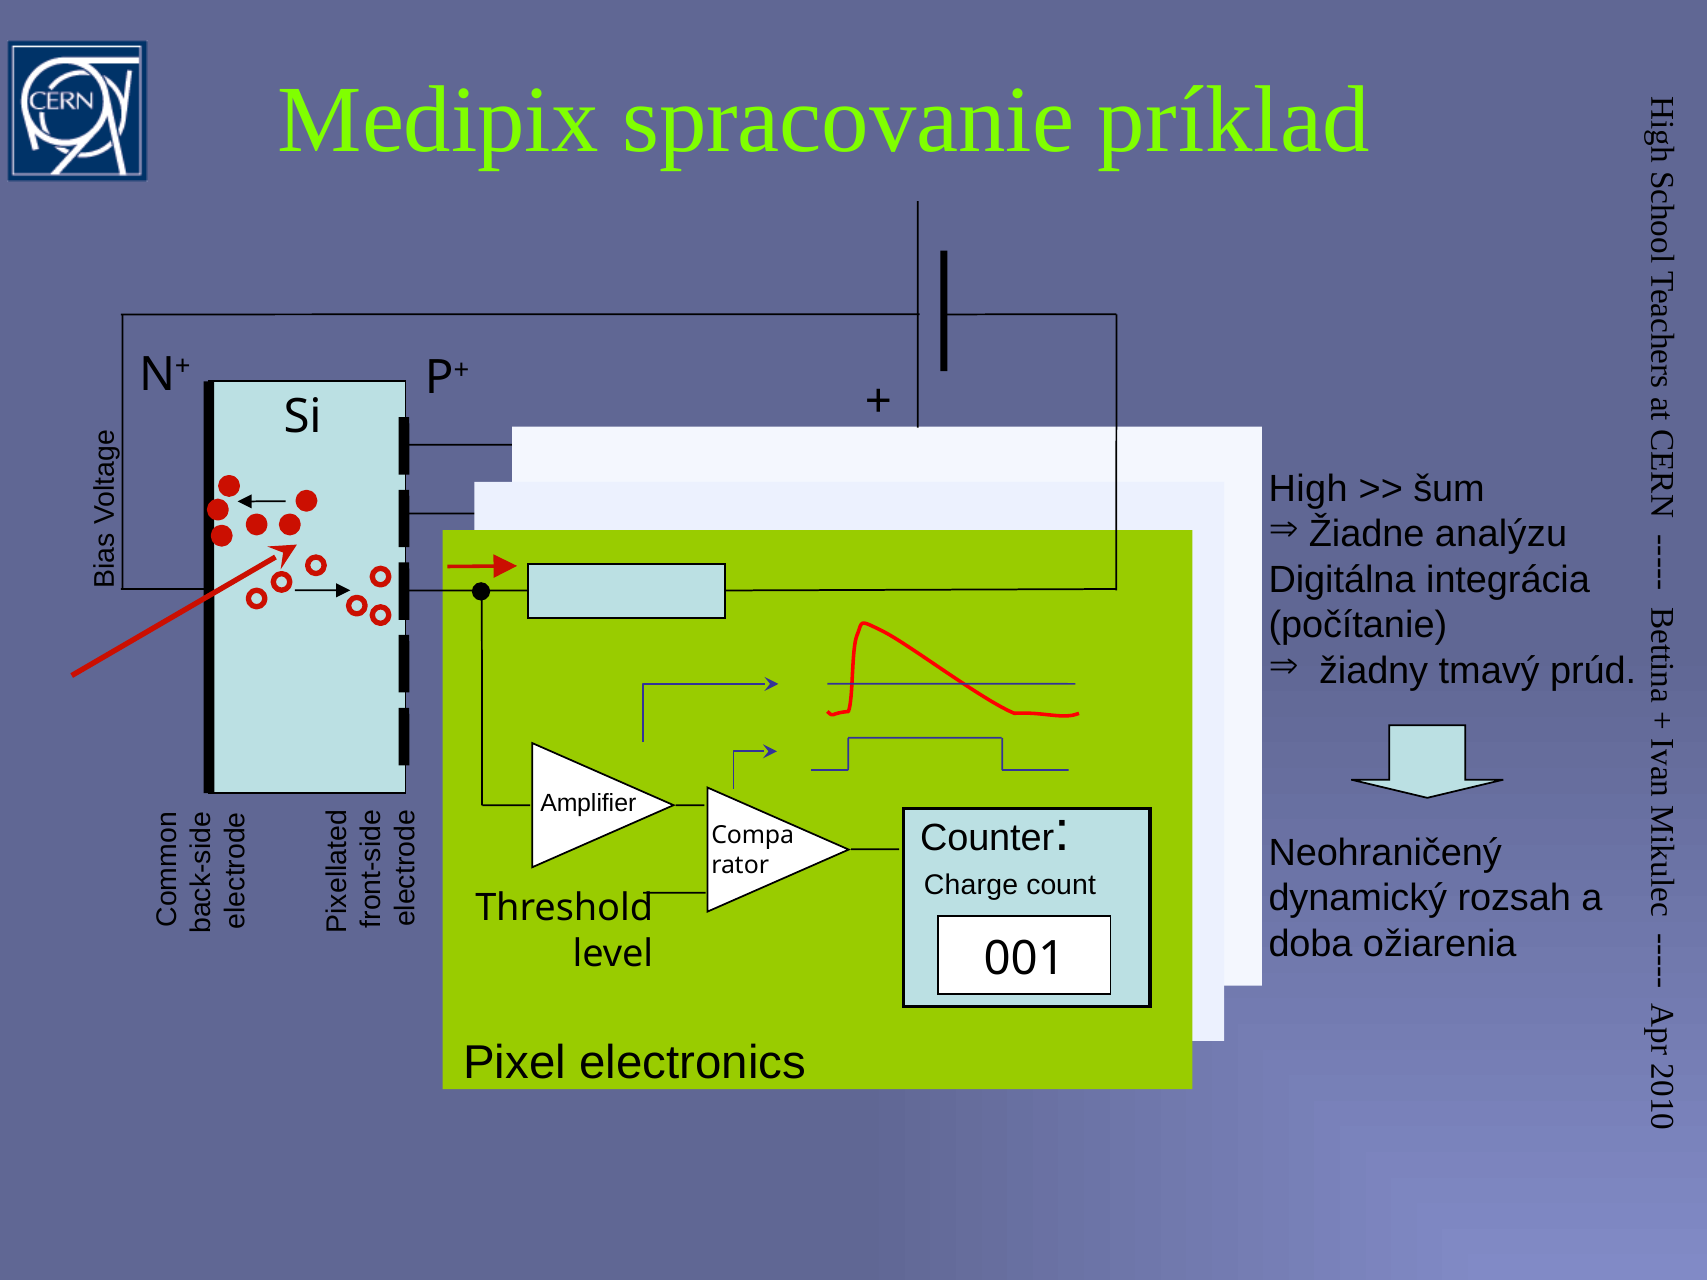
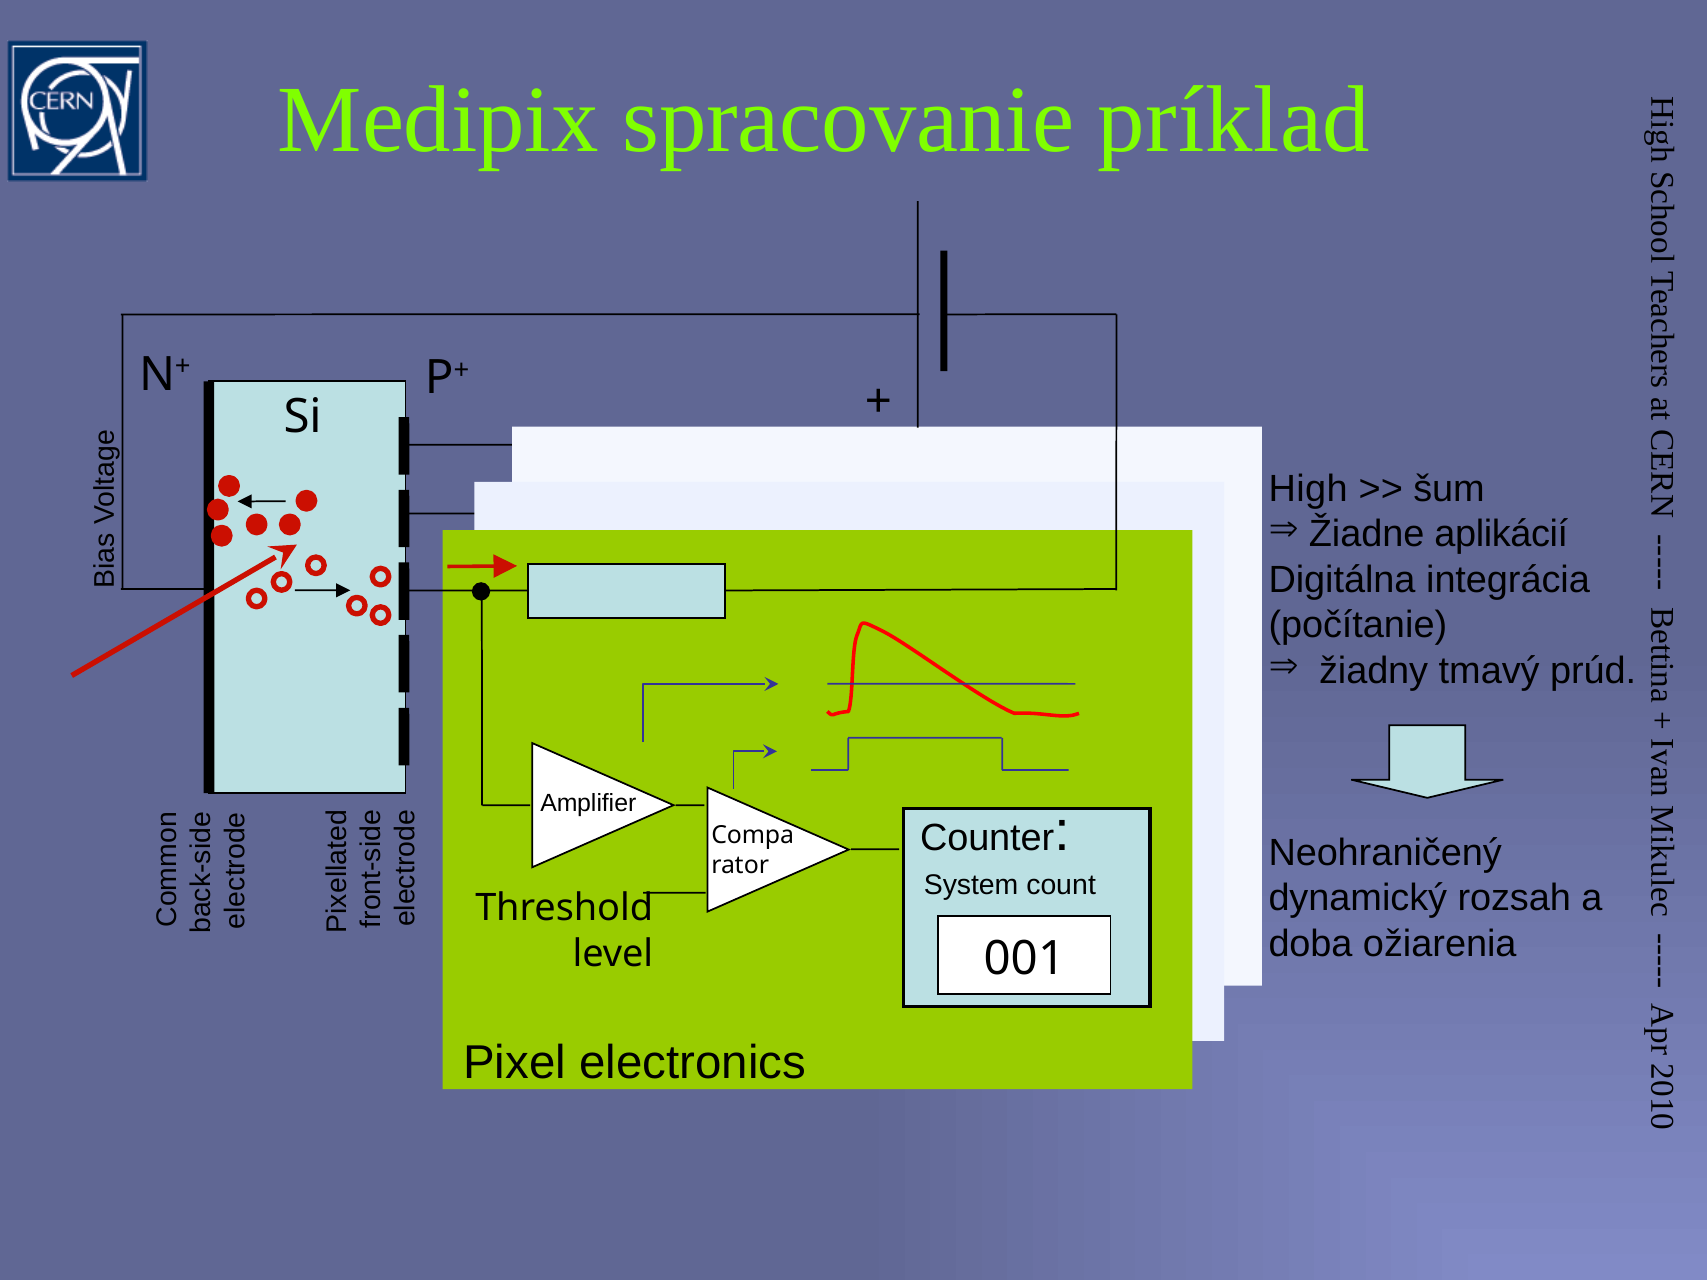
analýzu: analýzu -> aplikácií (1501, 534)
Charge: Charge -> System (971, 886)
